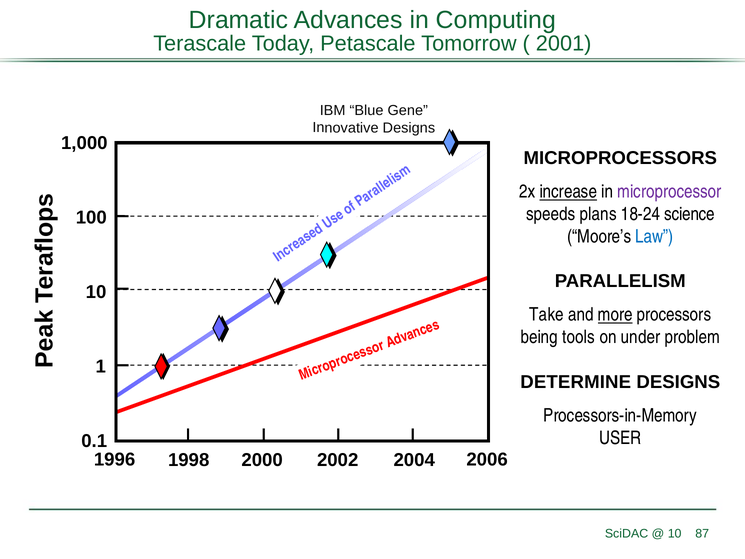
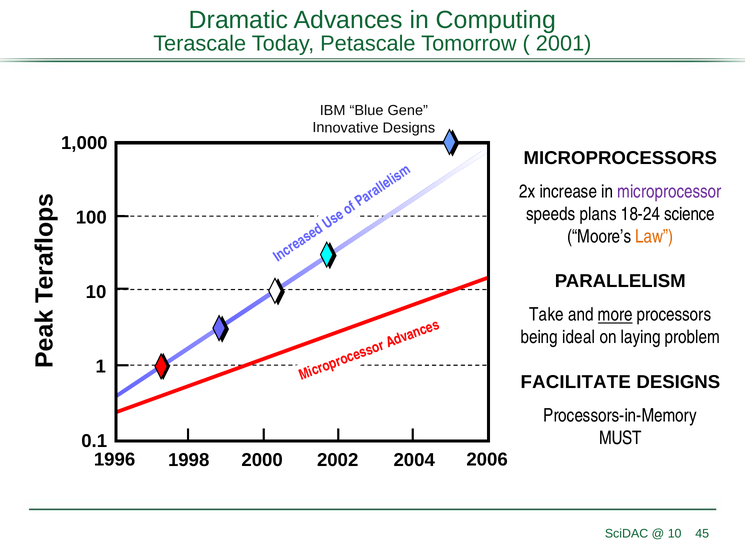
increase underline: present -> none (568, 192)
Law colour: blue -> orange (654, 236)
tools: tools -> ideal (579, 337)
under: under -> laying (641, 337)
DETERMINE: DETERMINE -> FACILITATE (576, 382)
USER: USER -> MUST (620, 438)
87: 87 -> 45 (702, 533)
